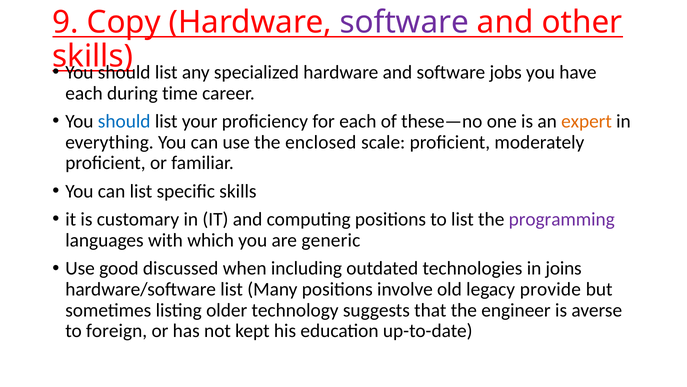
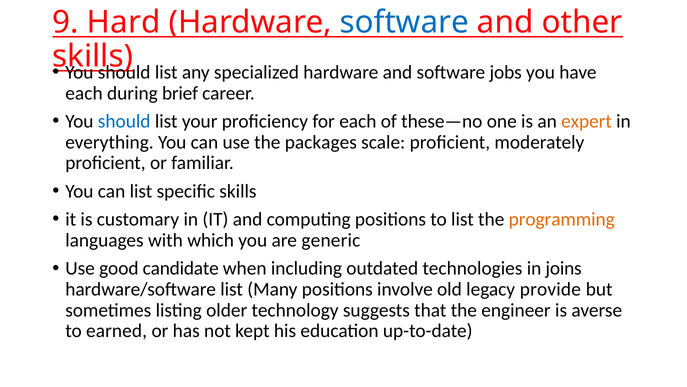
Copy: Copy -> Hard (124, 22)
software colour: purple -> blue (404, 22)
time: time -> brief (180, 93)
enclosed: enclosed -> packages (321, 142)
programming colour: purple -> orange (562, 219)
discussed: discussed -> candidate (181, 268)
foreign: foreign -> earned (117, 331)
